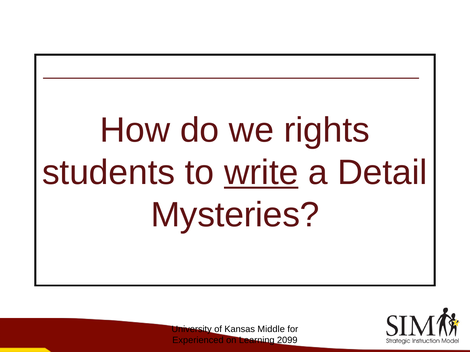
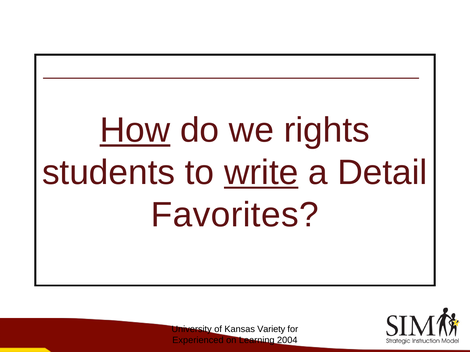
How underline: none -> present (135, 131)
Mysteries: Mysteries -> Favorites (235, 215)
Middle: Middle -> Variety (271, 330)
2099: 2099 -> 2004 (287, 341)
